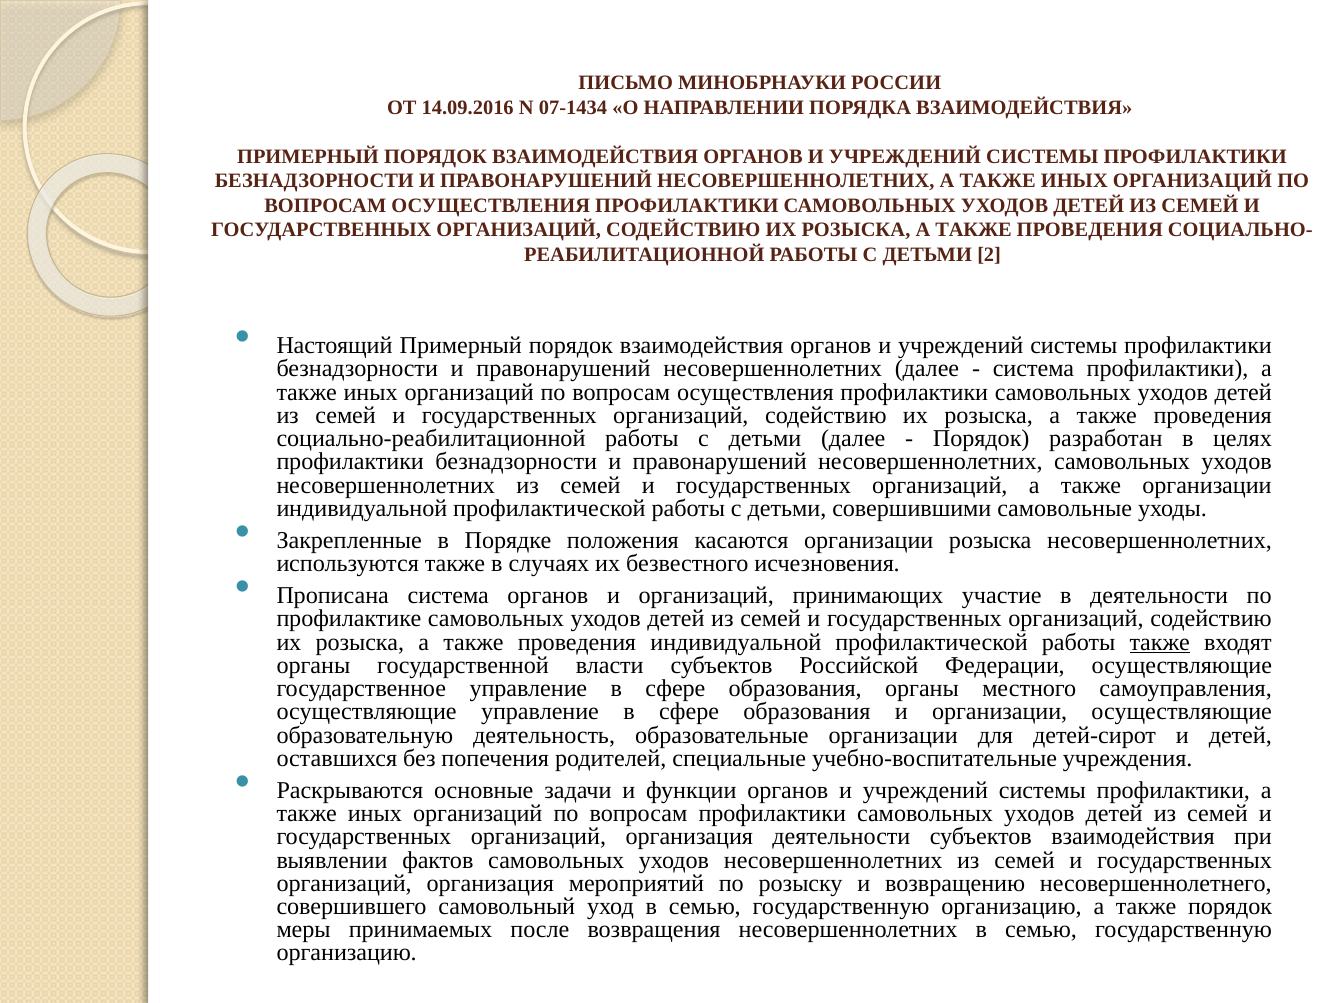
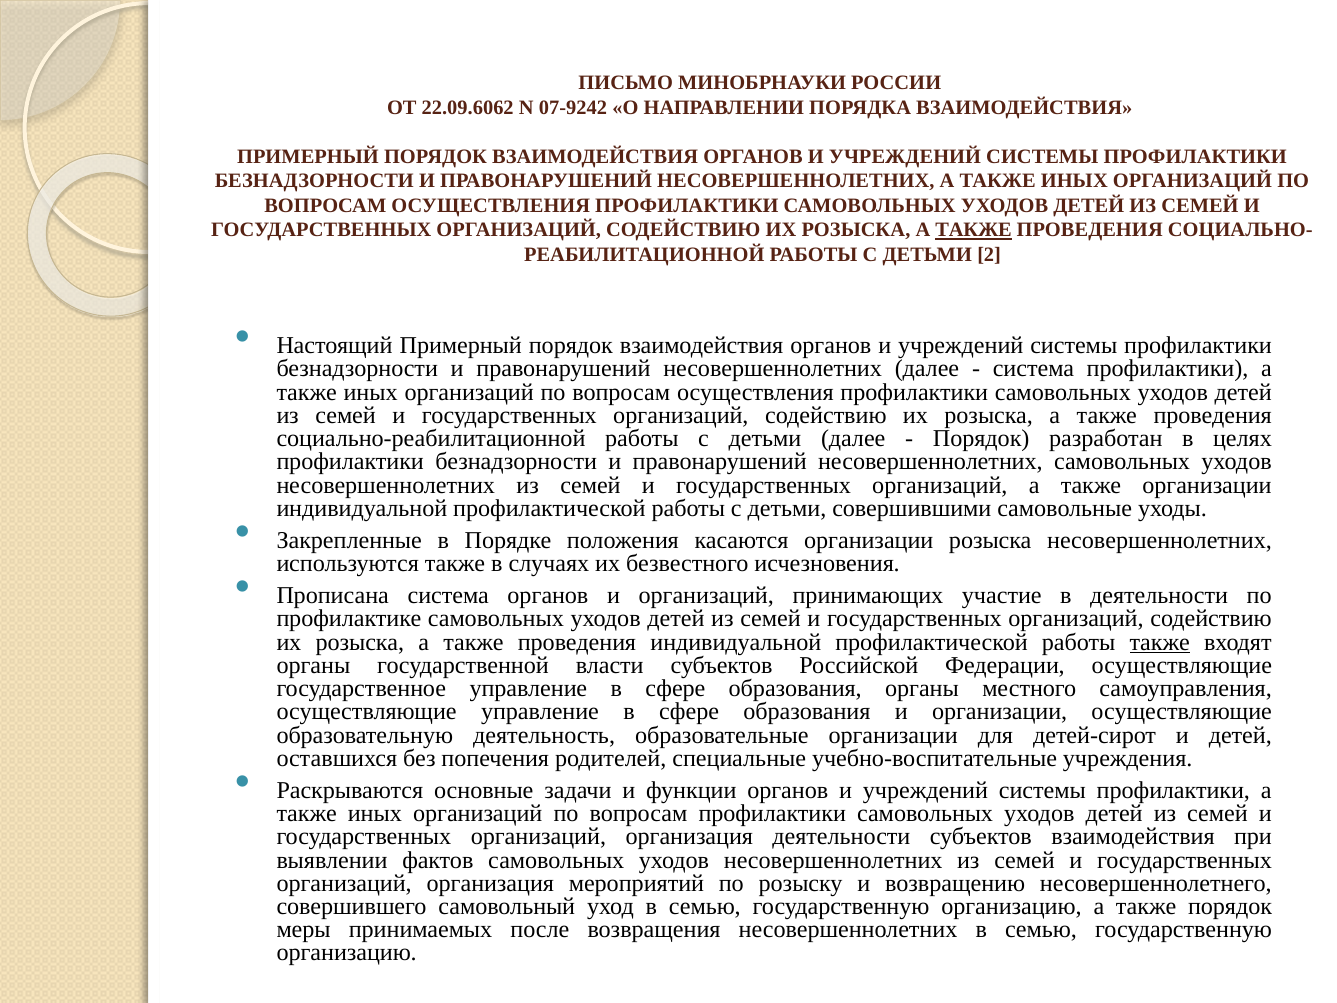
14.09.2016: 14.09.2016 -> 22.09.6062 (468, 107)
07-1434: 07-1434 -> 07-9242 (573, 107)
ТАКЖЕ underline: none -> present (974, 230)
